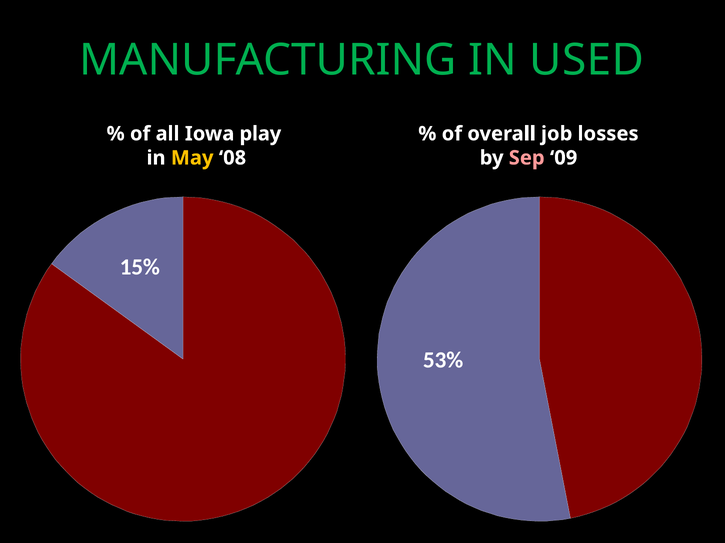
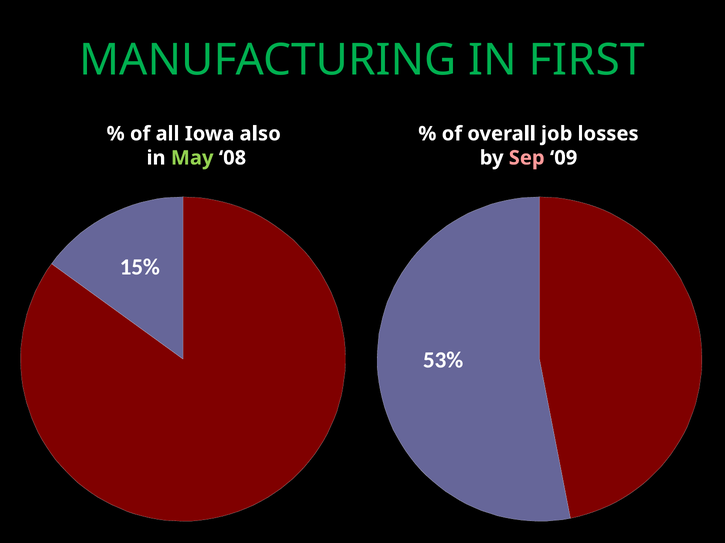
USED: USED -> FIRST (587, 60)
play: play -> also (260, 134)
May colour: yellow -> light green (192, 158)
